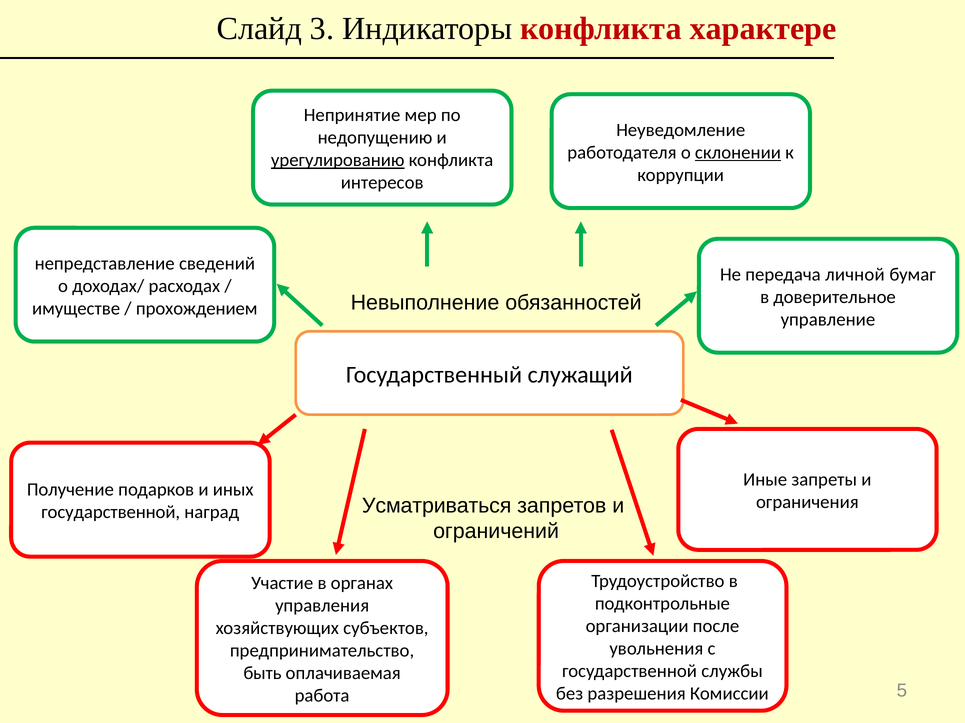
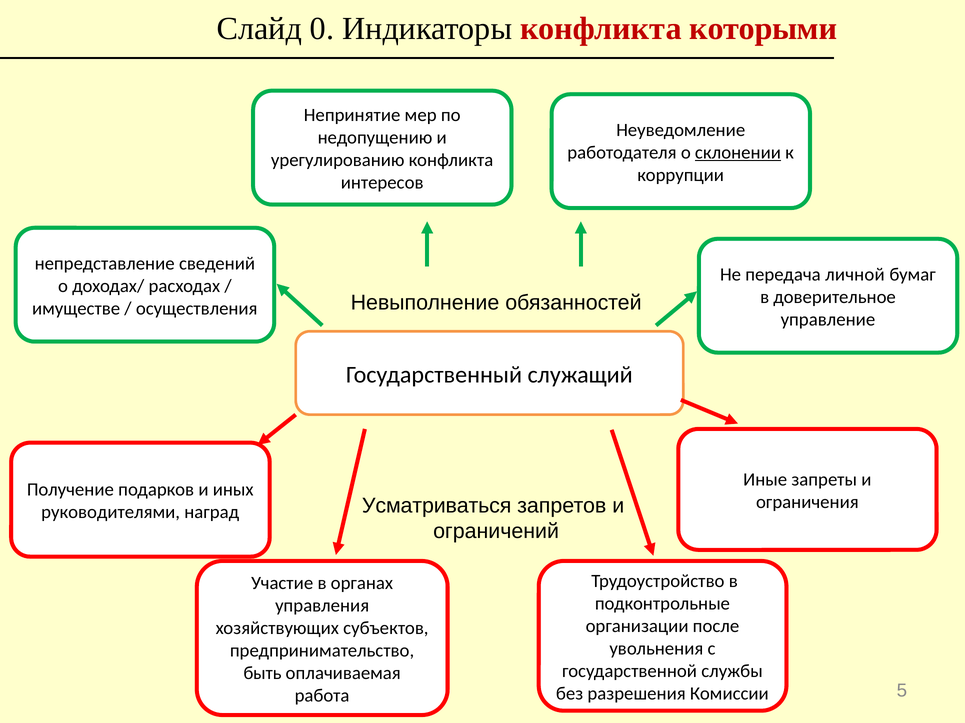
3: 3 -> 0 (322, 29)
характере: характере -> которыми (763, 29)
урегулированию underline: present -> none (338, 160)
прохождением: прохождением -> осуществления (197, 309)
государственной: государственной -> руководителями (111, 513)
